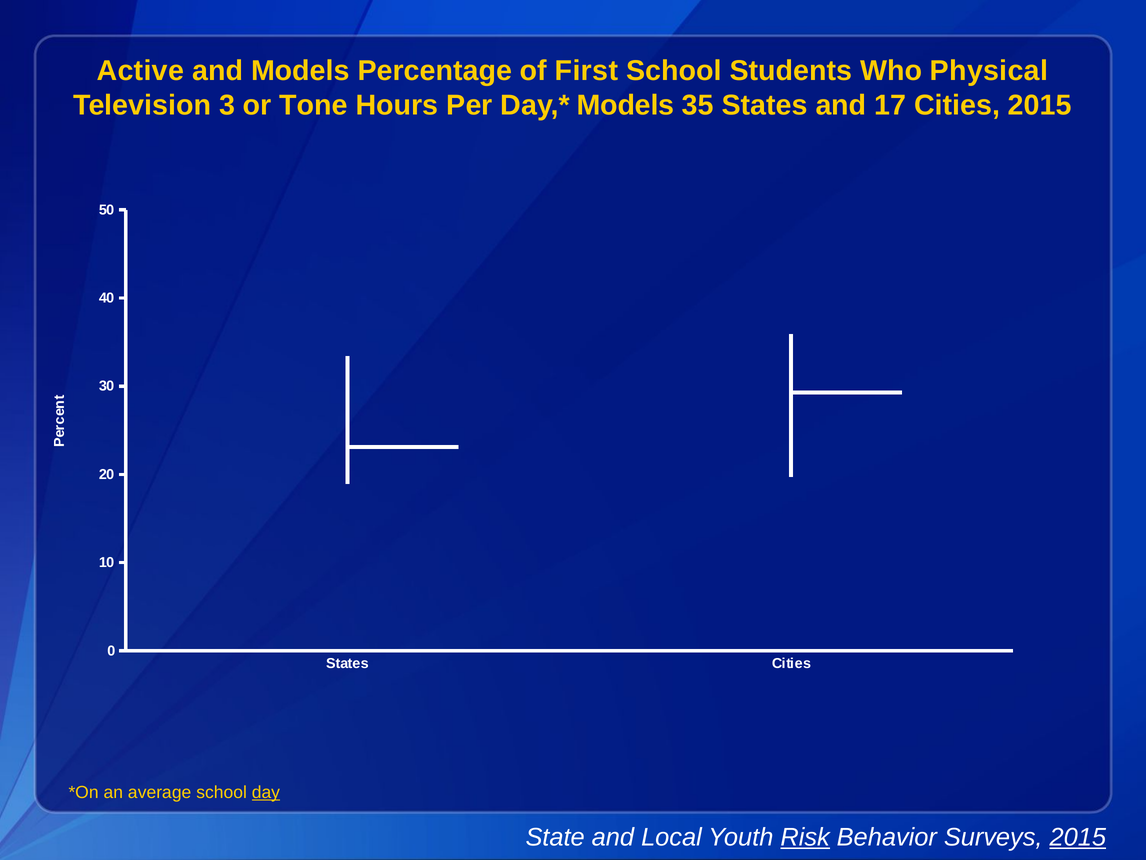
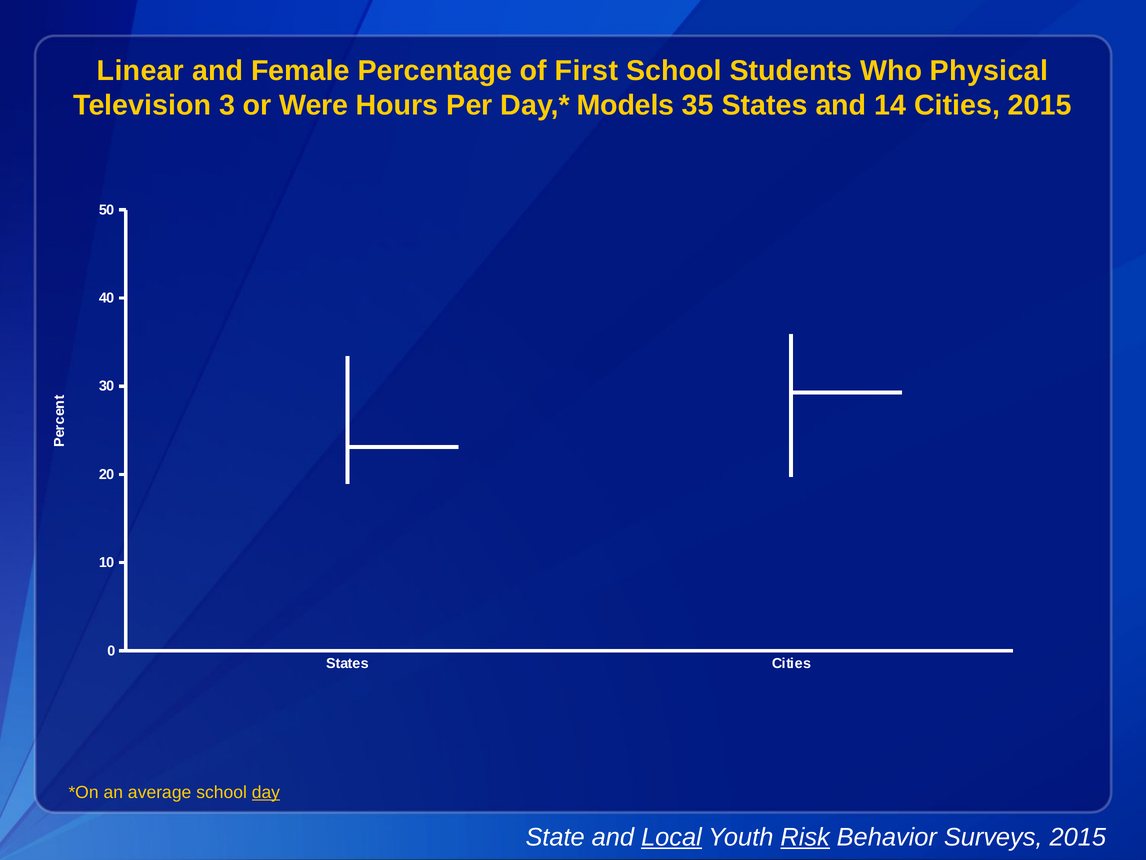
Active: Active -> Linear (140, 71)
and Models: Models -> Female (300, 71)
Tone: Tone -> Were (314, 105)
17: 17 -> 14 (890, 105)
Local underline: none -> present (671, 837)
2015 underline: present -> none (1078, 837)
